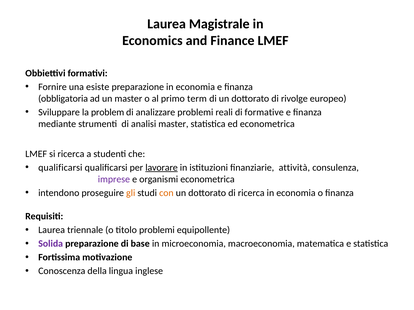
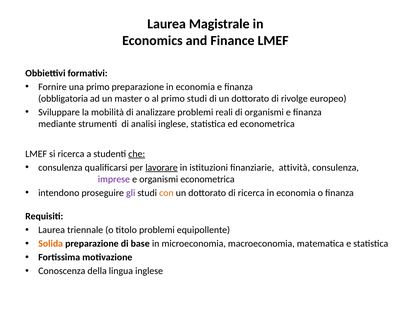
una esiste: esiste -> primo (98, 87)
primo term: term -> studi (197, 99)
problem: problem -> mobilità (108, 112)
di formative: formative -> organismi (264, 112)
analisi master: master -> inglese (173, 124)
che underline: none -> present (137, 154)
qualificarsi: qualificarsi -> consulenza (60, 168)
gli colour: orange -> purple (131, 193)
Solida colour: purple -> orange (51, 244)
